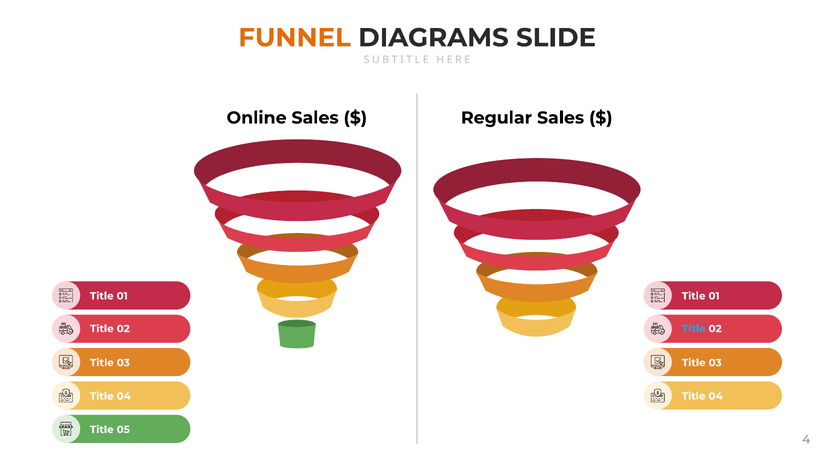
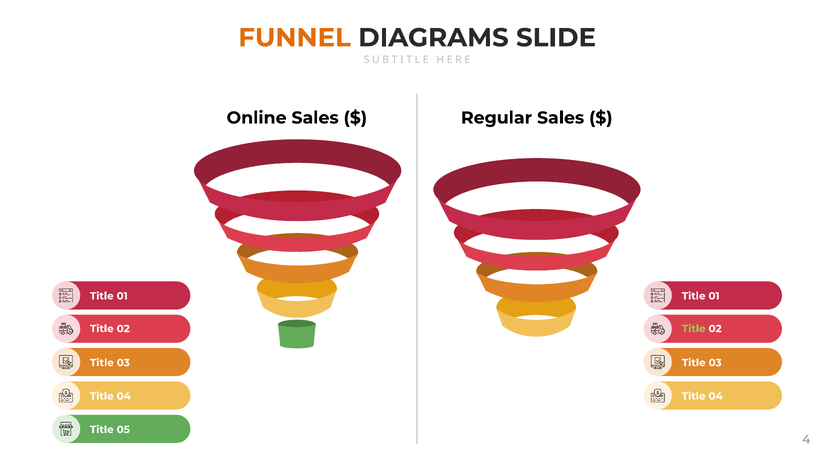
Title colour: light blue -> light green (694, 329)
